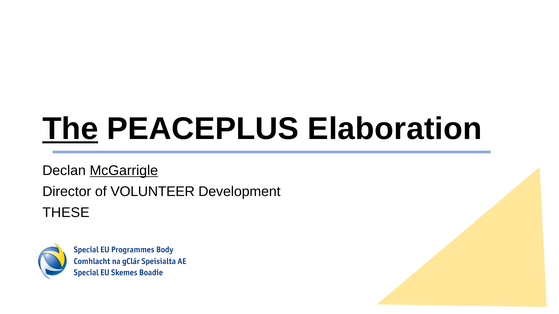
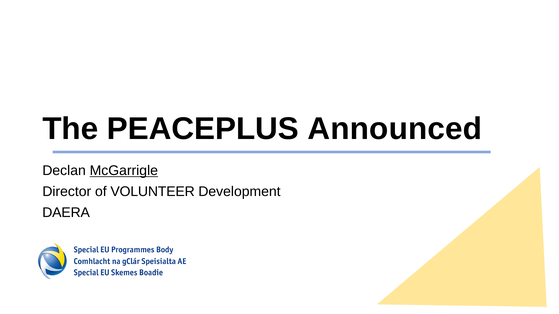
The underline: present -> none (70, 129)
Elaboration: Elaboration -> Announced (395, 129)
THESE: THESE -> DAERA (66, 213)
